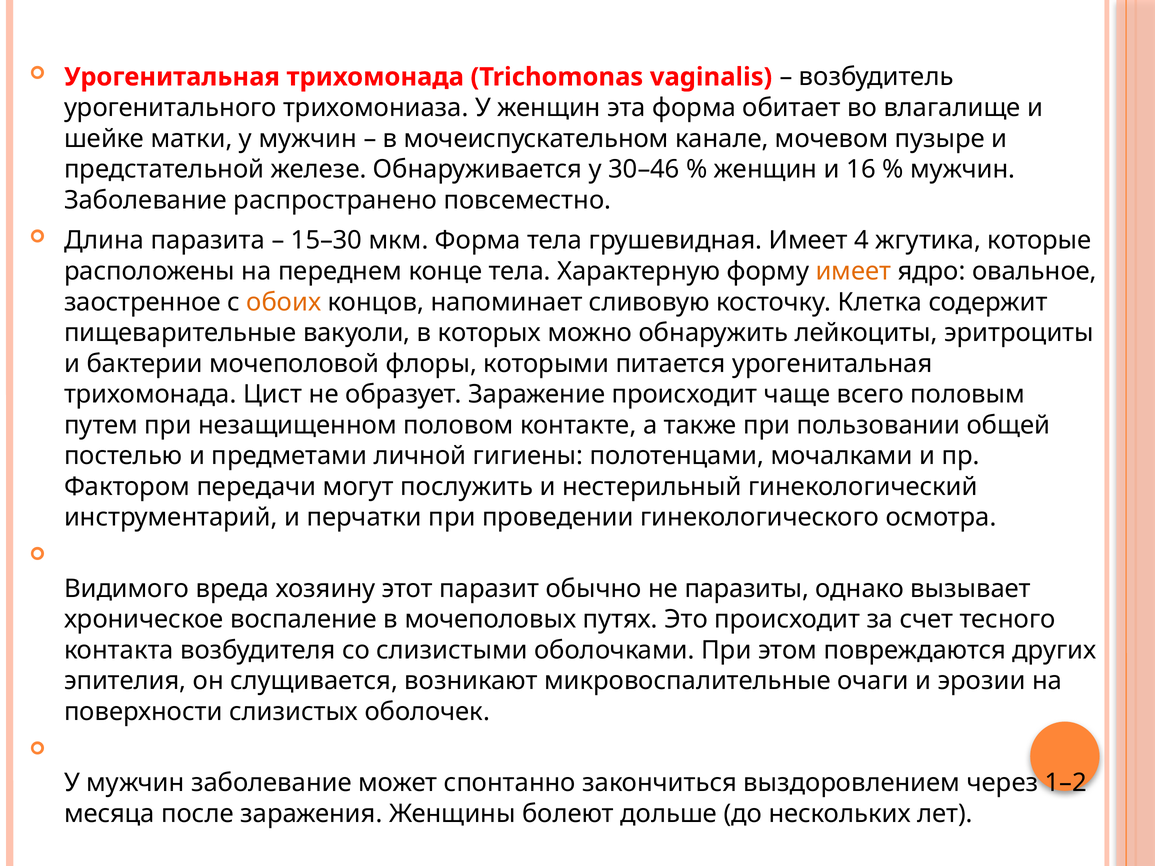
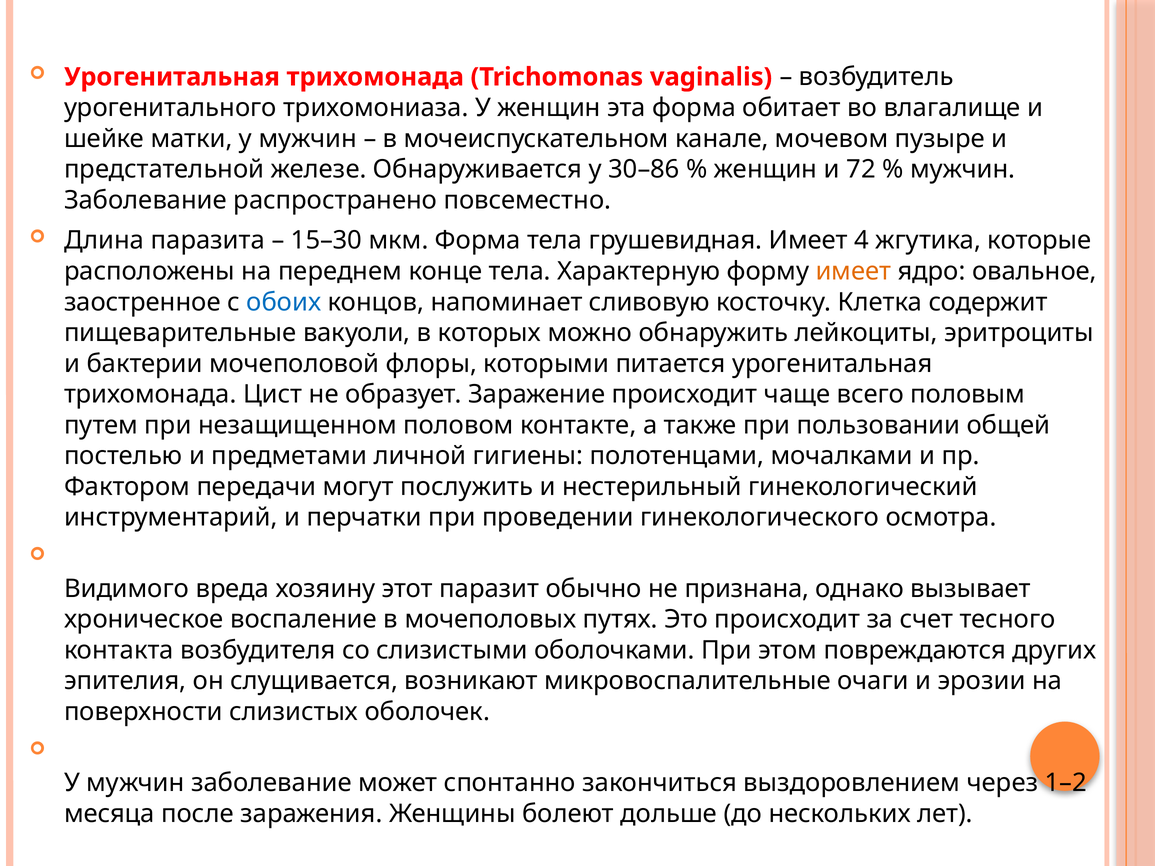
30–46: 30–46 -> 30–86 (644, 169)
16: 16 -> 72 (861, 169)
обоих colour: orange -> blue (284, 302)
паразиты: паразиты -> признана (747, 589)
